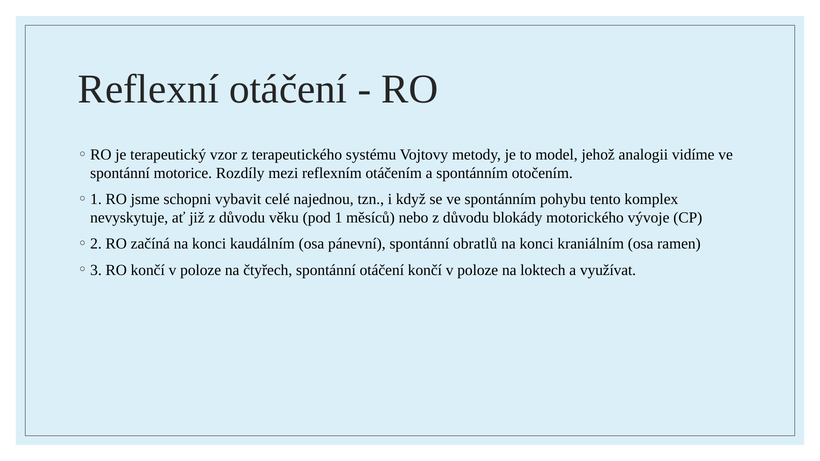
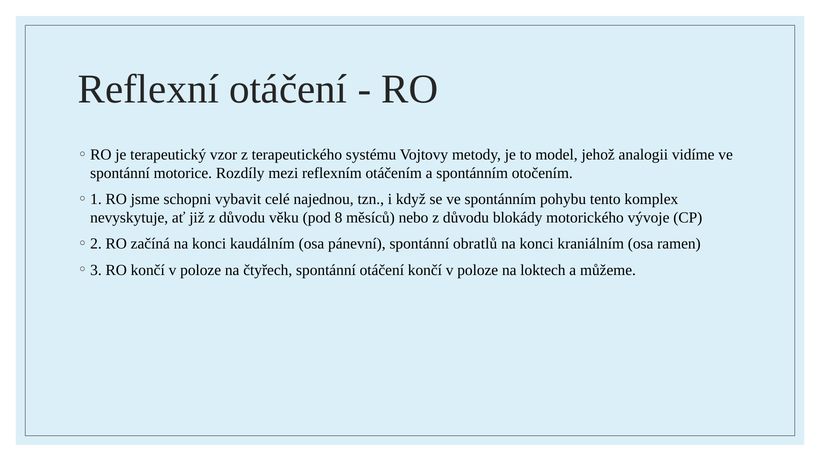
1: 1 -> 8 (338, 218)
využívat: využívat -> můžeme (608, 270)
